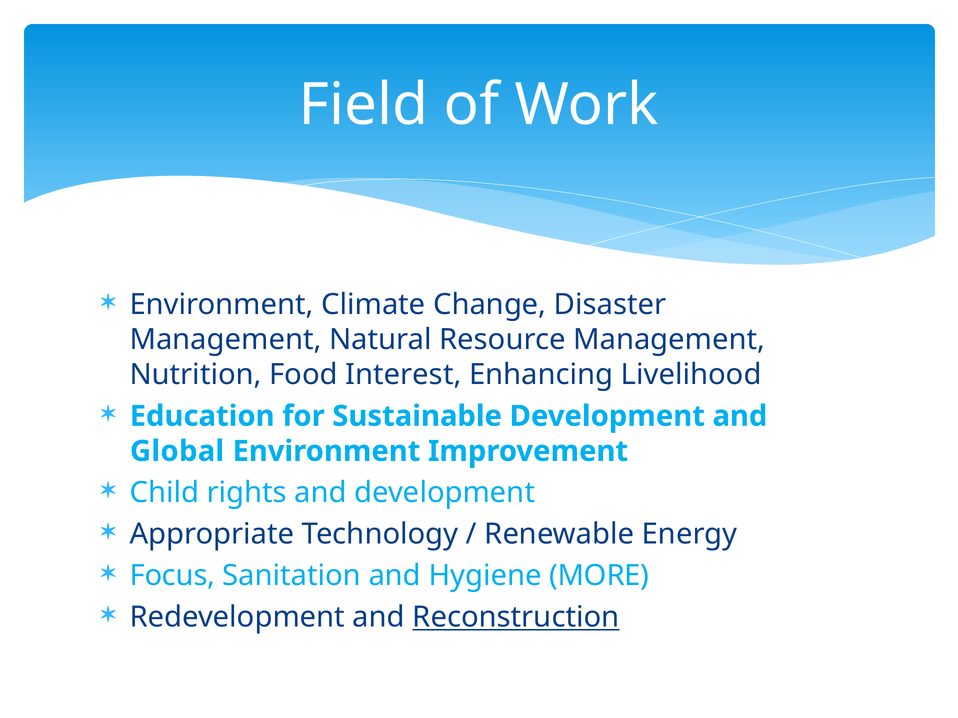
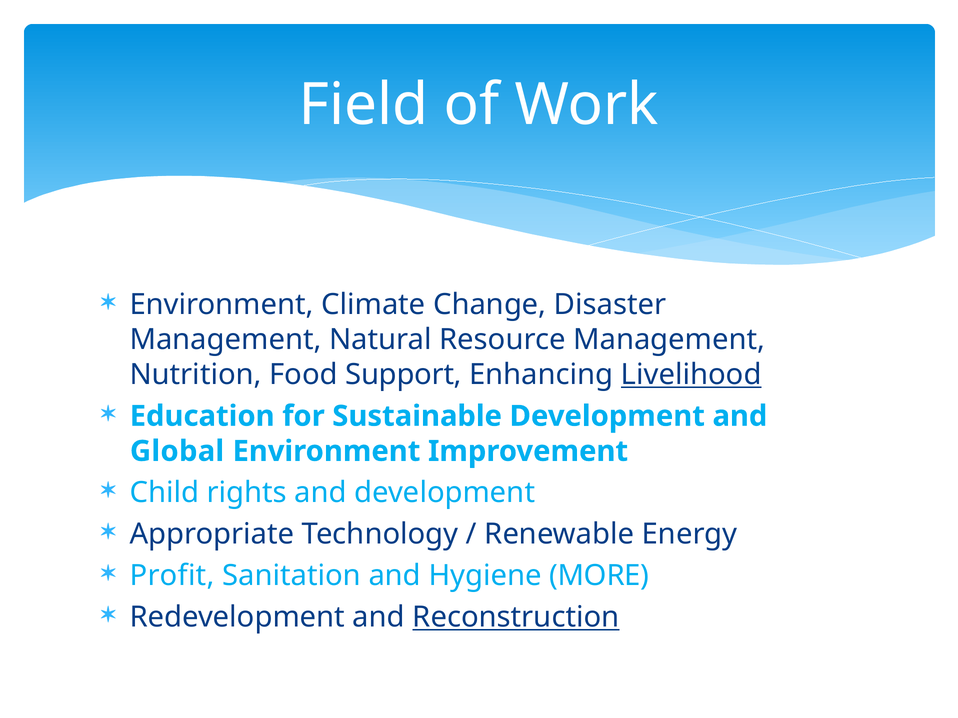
Interest: Interest -> Support (403, 375)
Livelihood underline: none -> present (691, 375)
Focus: Focus -> Profit (172, 576)
